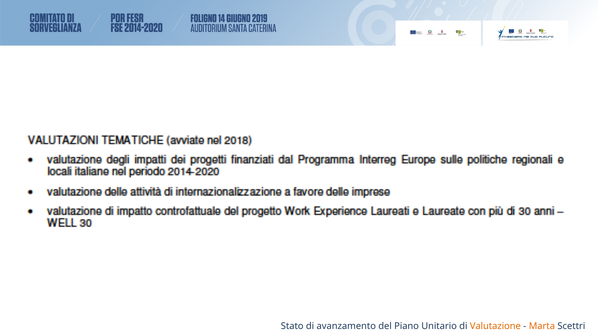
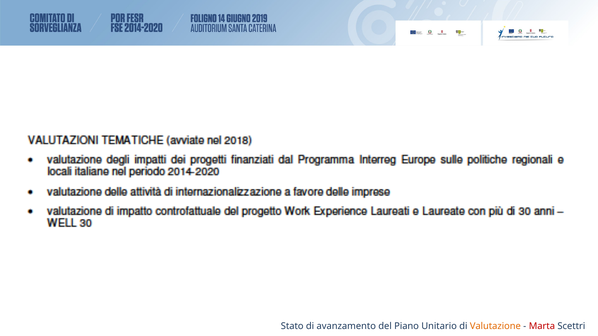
Marta colour: orange -> red (542, 326)
